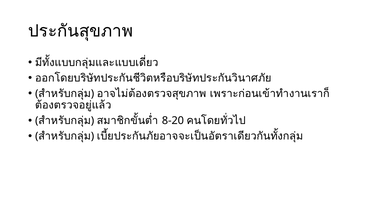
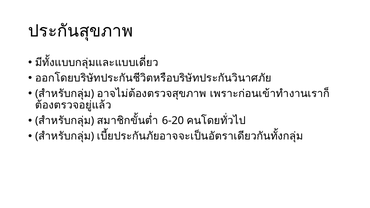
8-20: 8-20 -> 6-20 (173, 121)
